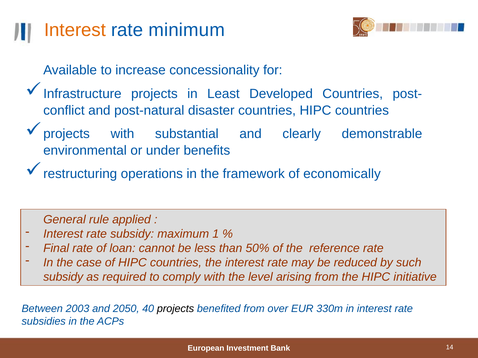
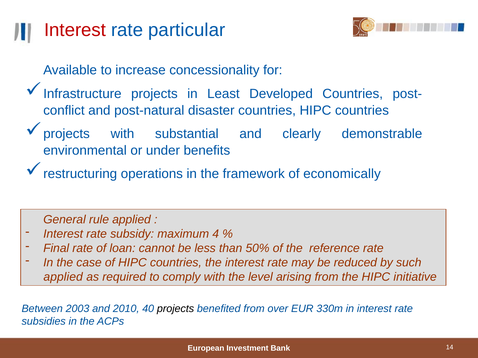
Interest colour: orange -> red (75, 30)
minimum: minimum -> particular (187, 30)
1: 1 -> 4 (216, 234)
subsidy: subsidy -> applied (63, 277)
2050: 2050 -> 2010 (126, 309)
